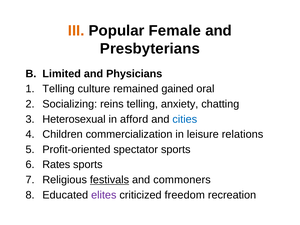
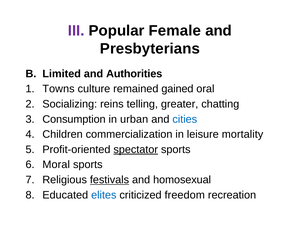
III colour: orange -> purple (76, 31)
Physicians: Physicians -> Authorities (134, 74)
Telling: Telling -> Towns (58, 89)
anxiety: anxiety -> greater (180, 104)
Heterosexual: Heterosexual -> Consumption (74, 119)
afford: afford -> urban (134, 119)
relations: relations -> mortality (243, 134)
spectator underline: none -> present (136, 150)
Rates: Rates -> Moral (56, 165)
commoners: commoners -> homosexual (182, 180)
elites colour: purple -> blue (104, 195)
